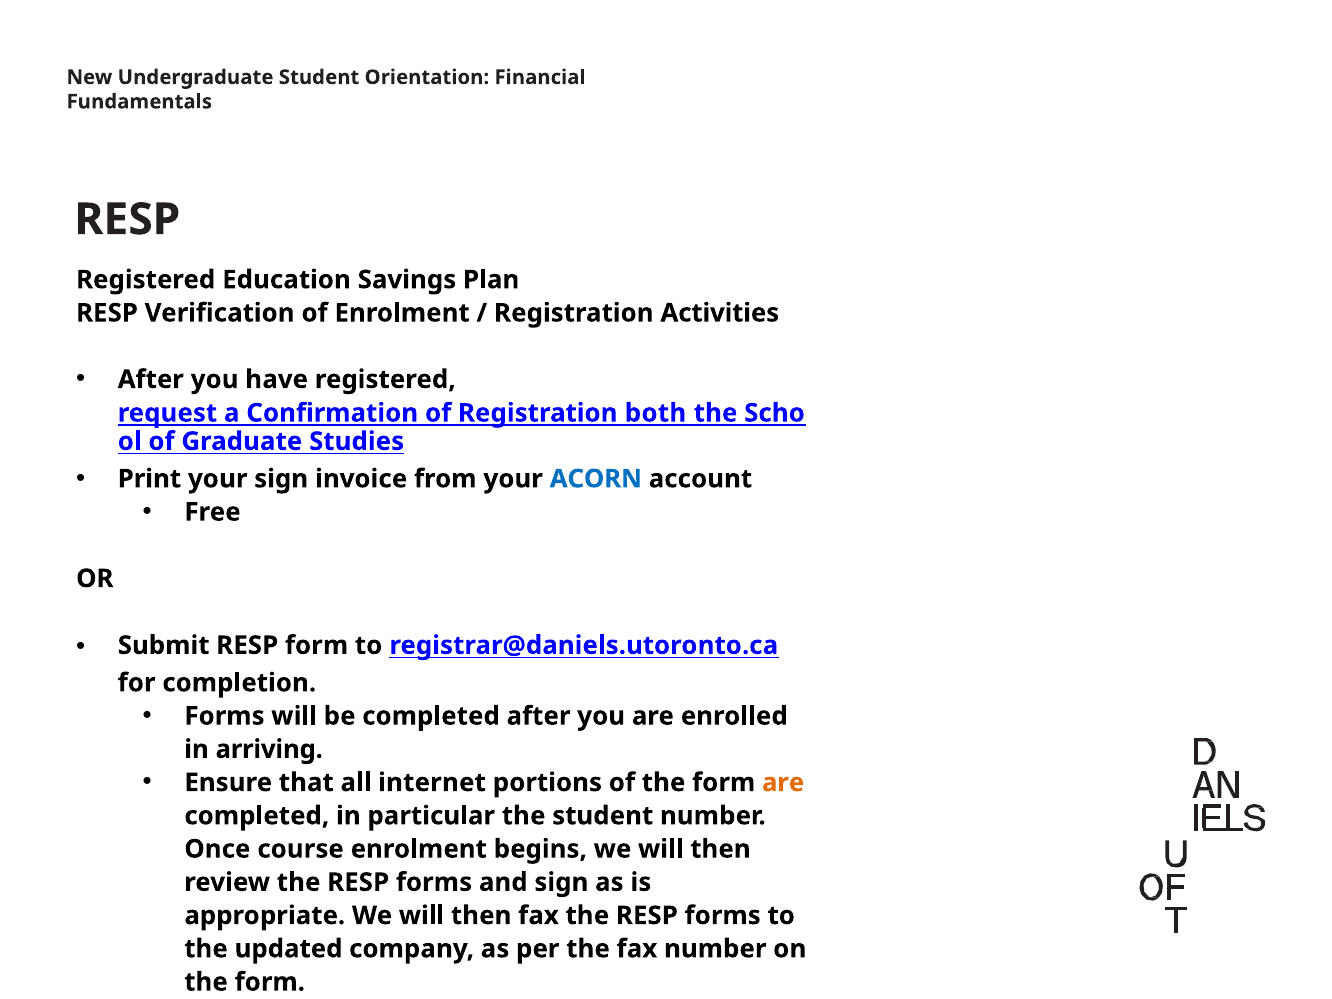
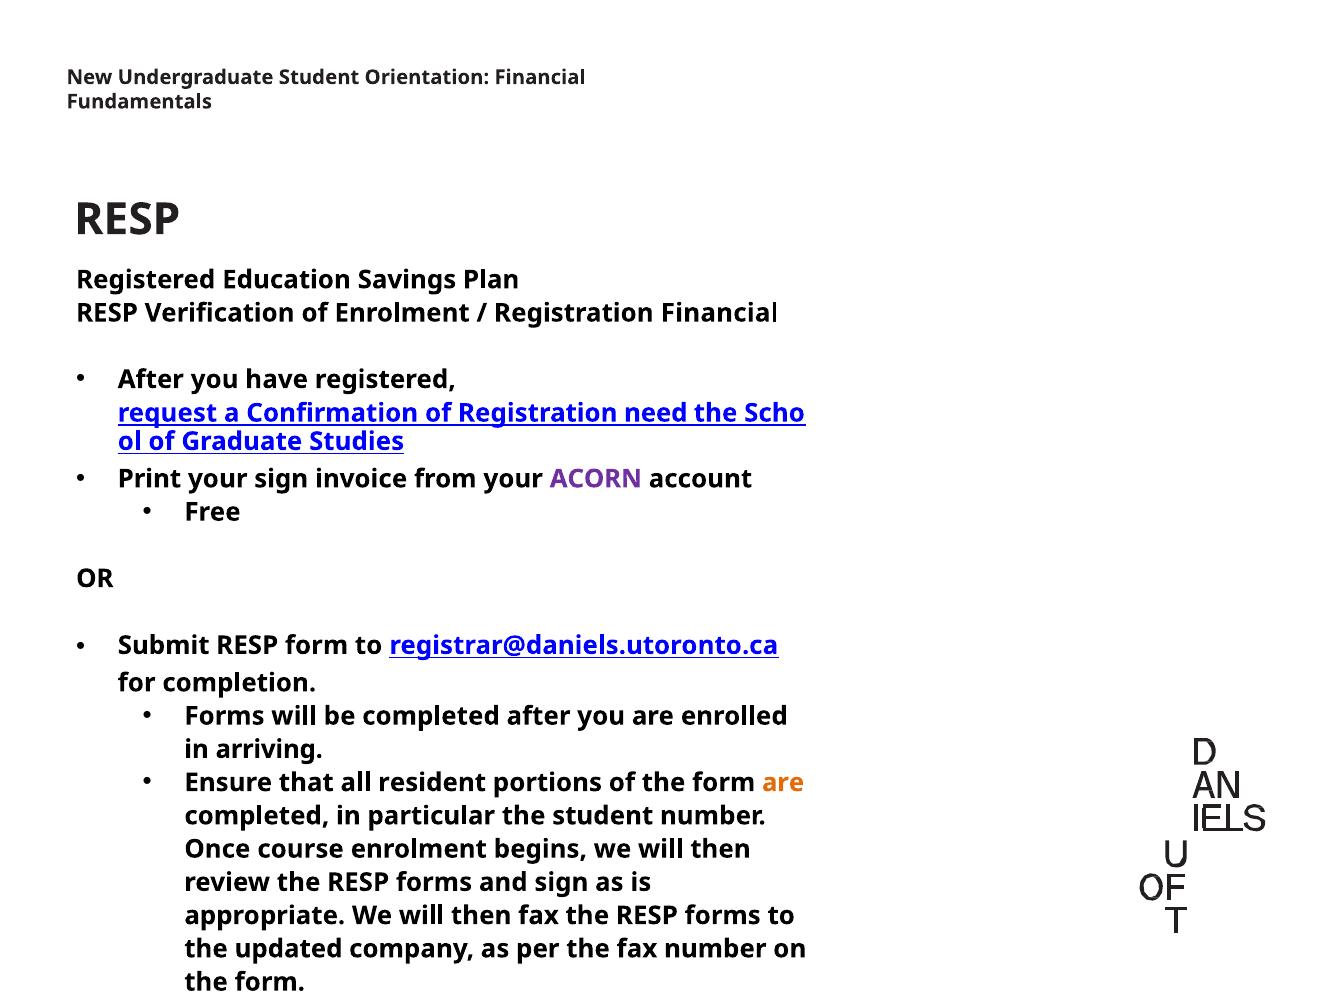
Registration Activities: Activities -> Financial (720, 313)
both: both -> need (656, 413)
ACORN colour: blue -> purple (596, 479)
internet: internet -> resident (432, 783)
